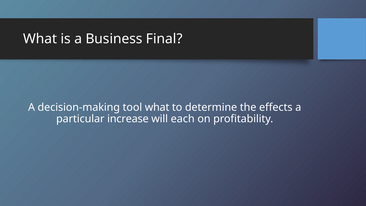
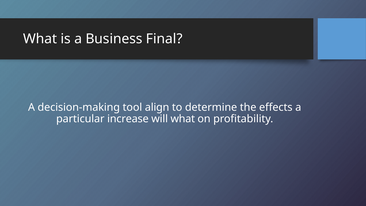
tool what: what -> align (157, 107)
will each: each -> what (183, 119)
